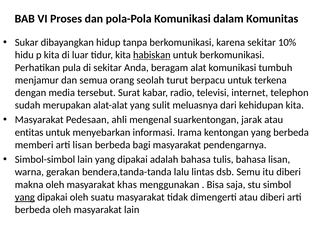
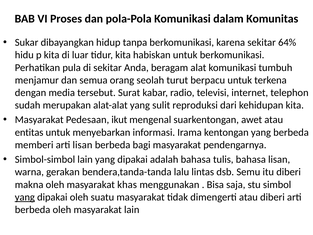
10%: 10% -> 64% (287, 42)
habiskan underline: present -> none (152, 55)
meluasnya: meluasnya -> reproduksi (195, 105)
ahli: ahli -> ikut (119, 120)
jarak: jarak -> awet (252, 120)
